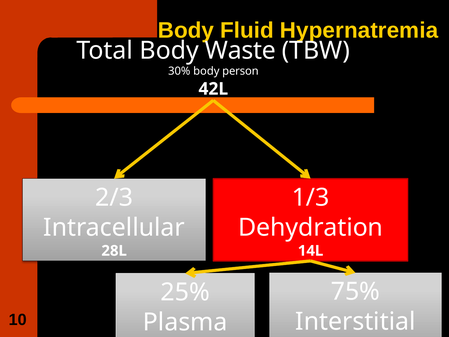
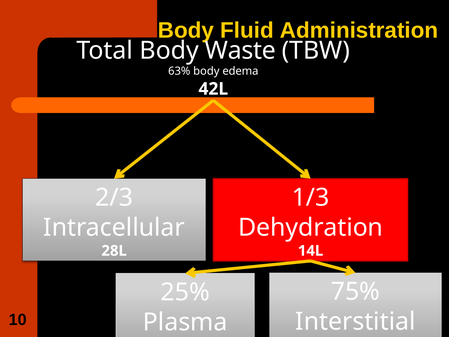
Hypernatremia: Hypernatremia -> Administration (359, 30)
30%: 30% -> 63% (179, 71)
person: person -> edema (240, 71)
